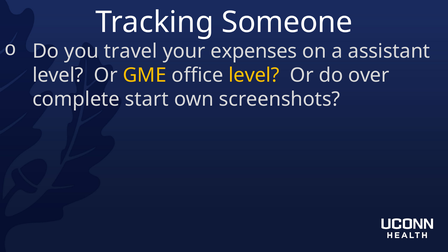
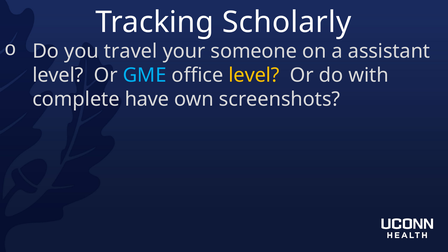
Someone: Someone -> Scholarly (287, 22)
expenses: expenses -> someone (254, 51)
GME colour: yellow -> light blue (145, 75)
over: over -> with (369, 75)
start: start -> have (147, 99)
